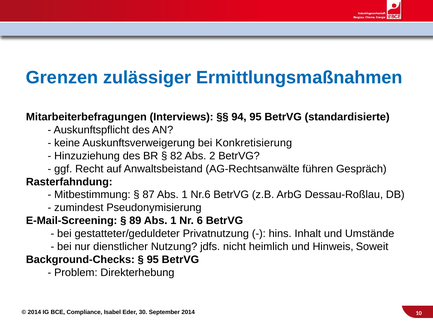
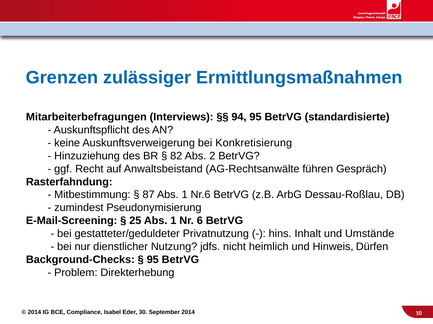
89: 89 -> 25 (135, 221)
Soweit: Soweit -> Dürfen (372, 247)
